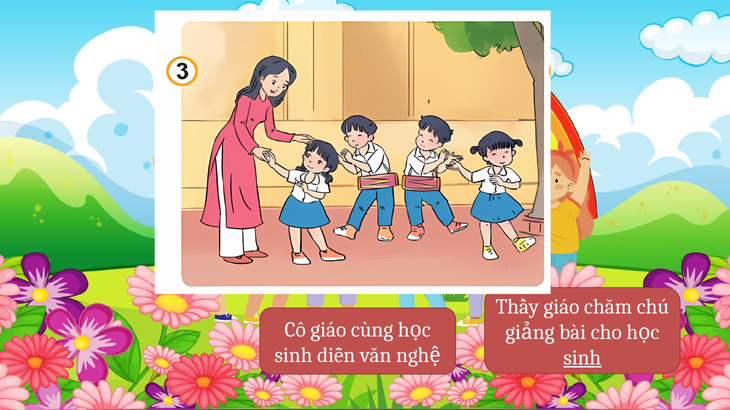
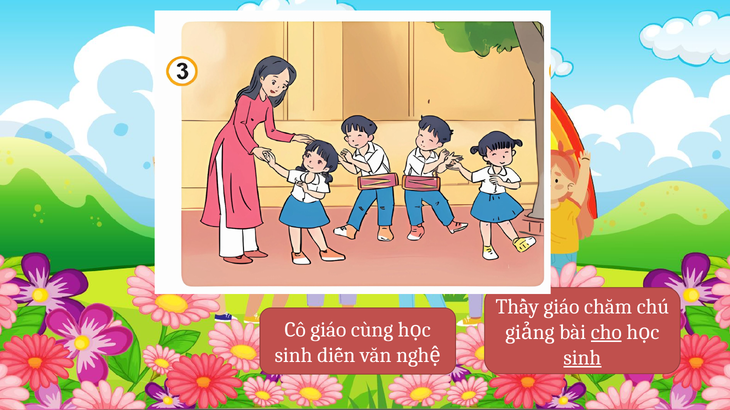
cho underline: none -> present (606, 333)
